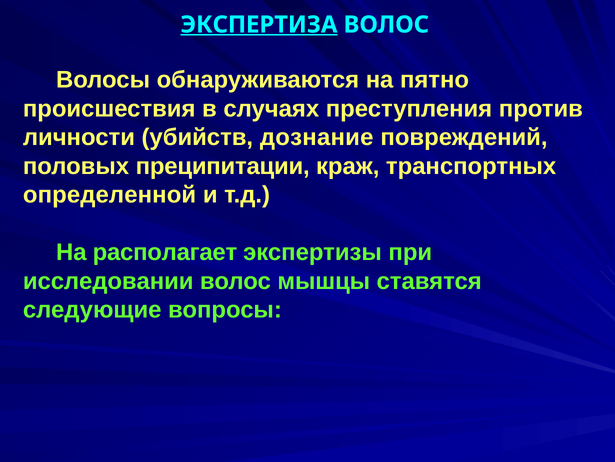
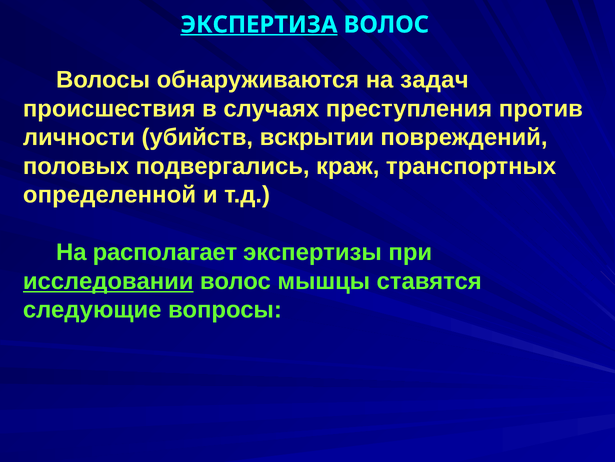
пятно: пятно -> задач (434, 80)
дознание: дознание -> вскрытии (317, 137)
преципитации: преципитации -> подвергались (223, 166)
исследовании underline: none -> present (108, 281)
